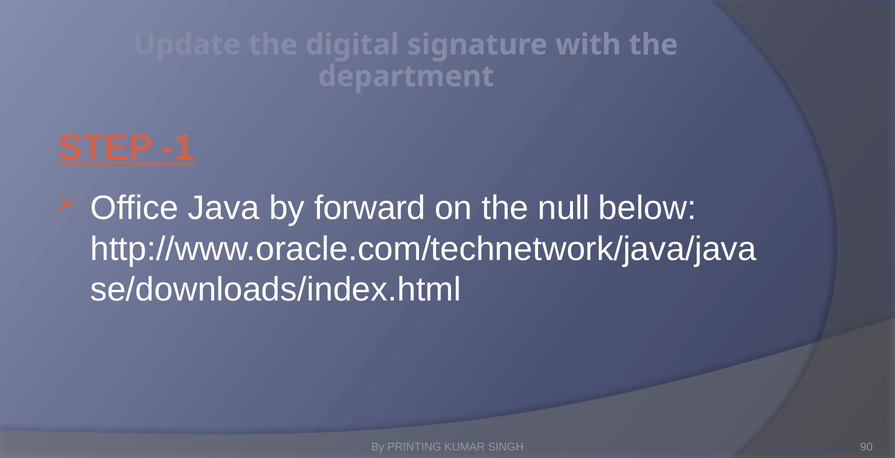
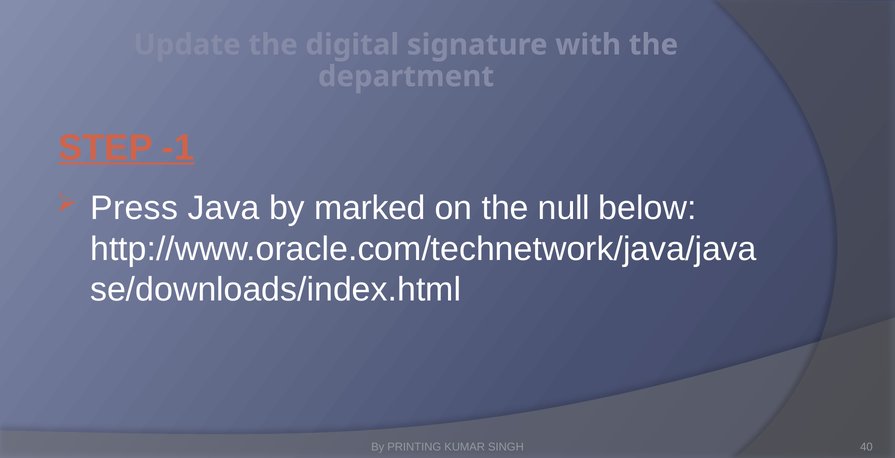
Office: Office -> Press (134, 208)
forward: forward -> marked (370, 208)
90: 90 -> 40 (866, 447)
